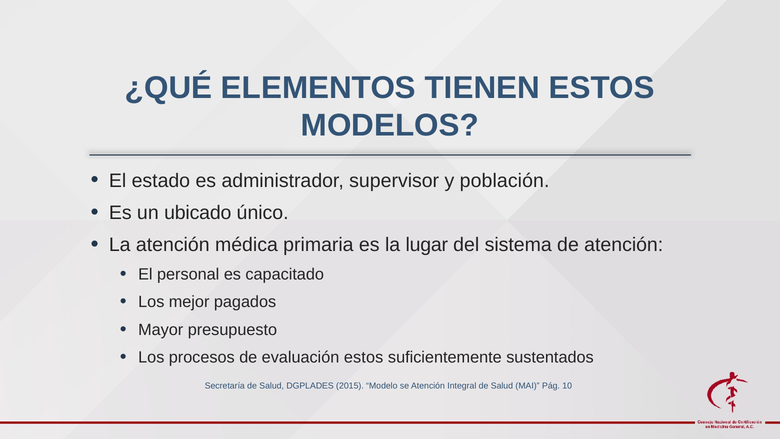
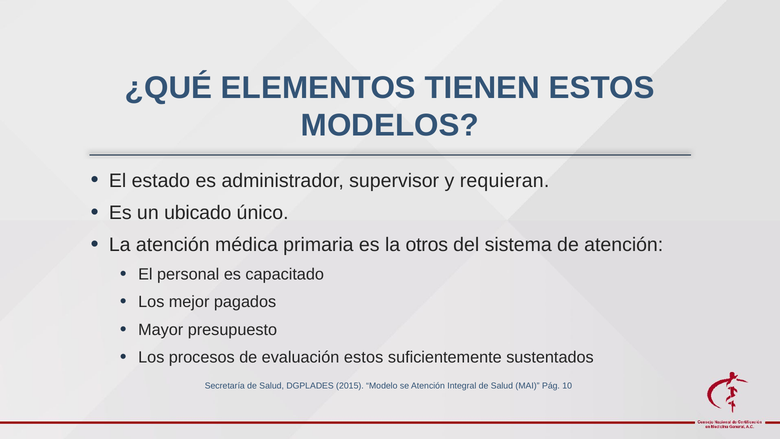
población: población -> requieran (505, 181)
lugar: lugar -> otros (427, 245)
